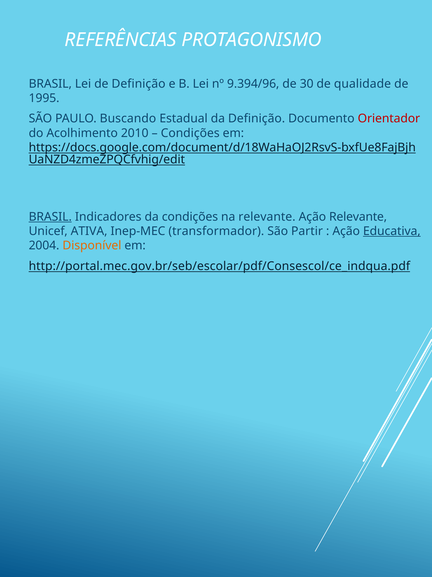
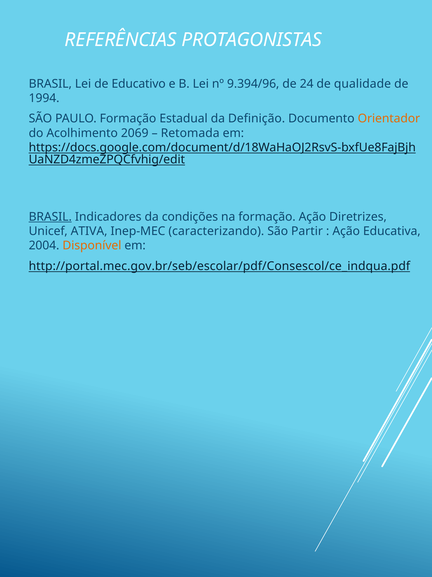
PROTAGONISMO: PROTAGONISMO -> PROTAGONISTAS (252, 40)
de Definição: Definição -> Educativo (139, 84)
30: 30 -> 24 (307, 84)
1995: 1995 -> 1994 (44, 98)
PAULO Buscando: Buscando -> Formação (128, 119)
Orientador colour: red -> orange (389, 119)
2010: 2010 -> 2069 (135, 133)
Condições: Condições -> Retomada (190, 133)
na relevante: relevante -> formação (267, 217)
Ação Relevante: Relevante -> Diretrizes (358, 217)
transformador: transformador -> caracterizando (216, 231)
Educativa underline: present -> none (392, 231)
